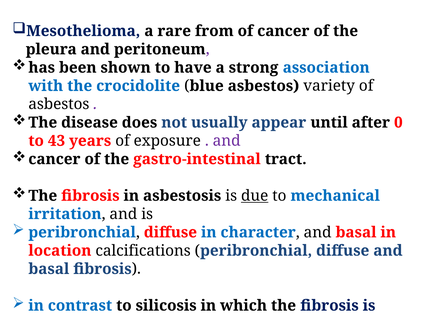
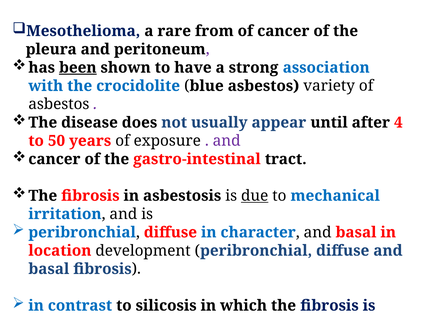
been underline: none -> present (78, 68)
0: 0 -> 4 (398, 123)
43: 43 -> 50 (56, 141)
calcifications: calcifications -> development (143, 251)
